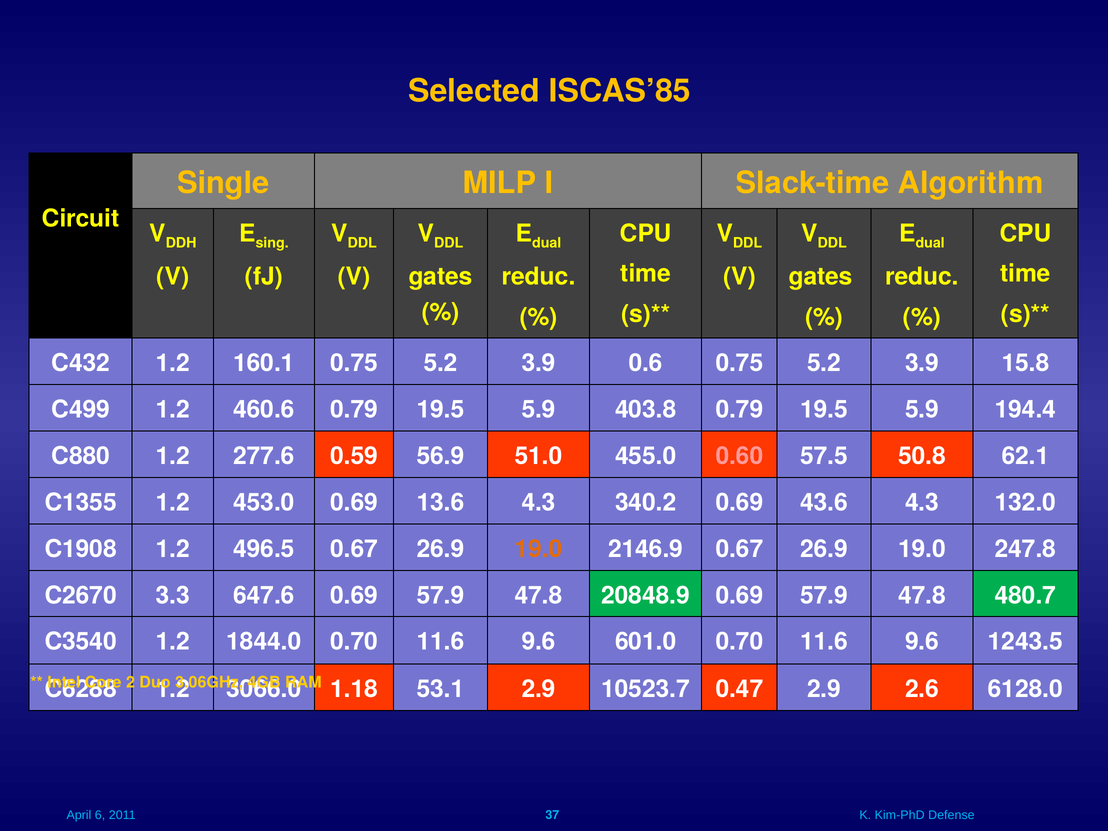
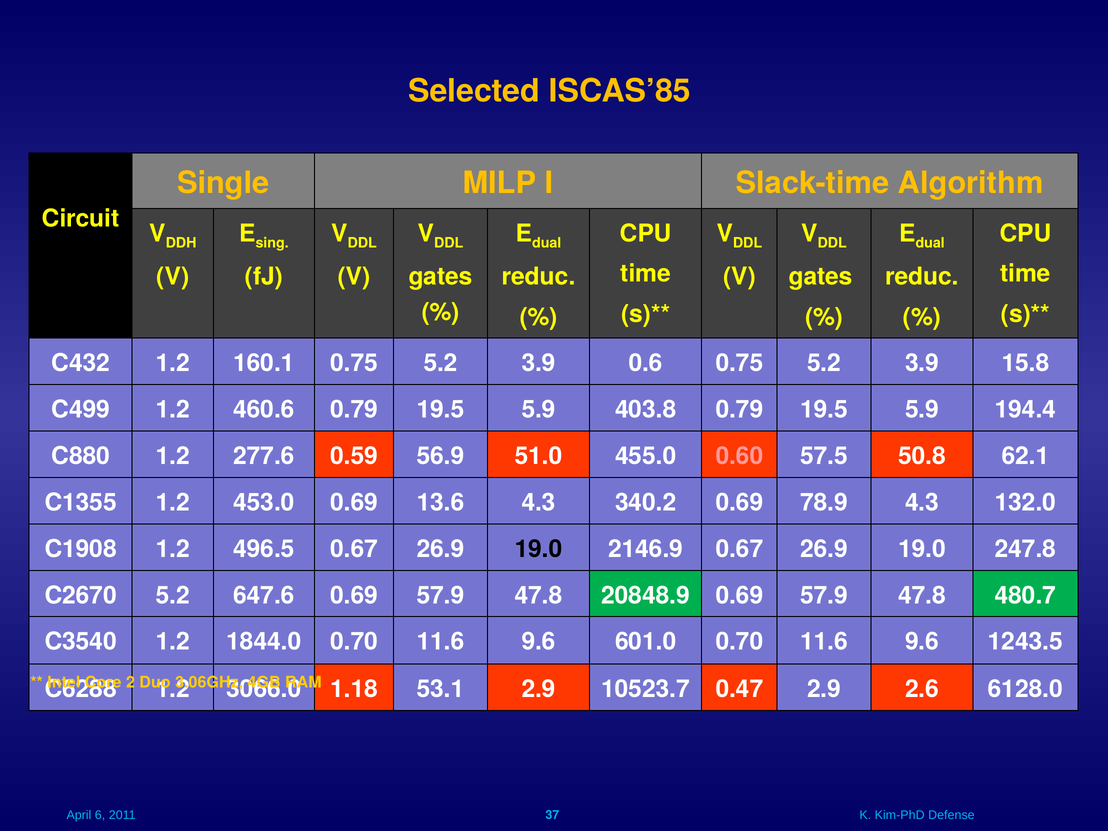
43.6: 43.6 -> 78.9 (824, 503)
19.0 colour: orange -> black (539, 549)
C2670 3.3: 3.3 -> 5.2 (173, 595)
